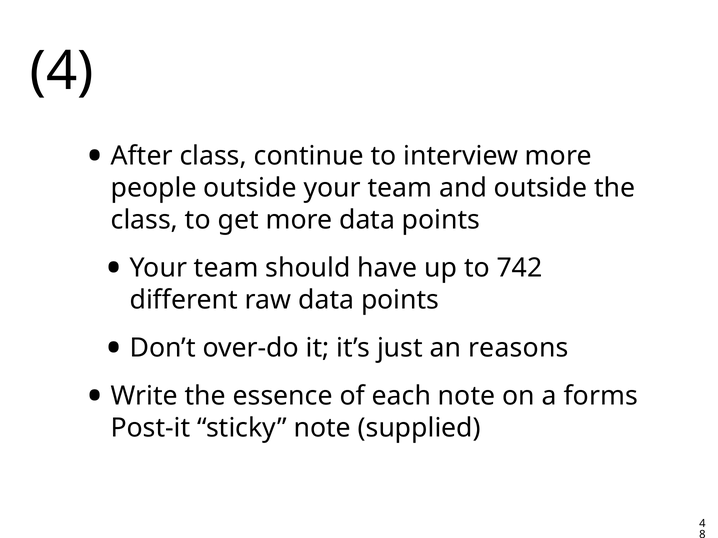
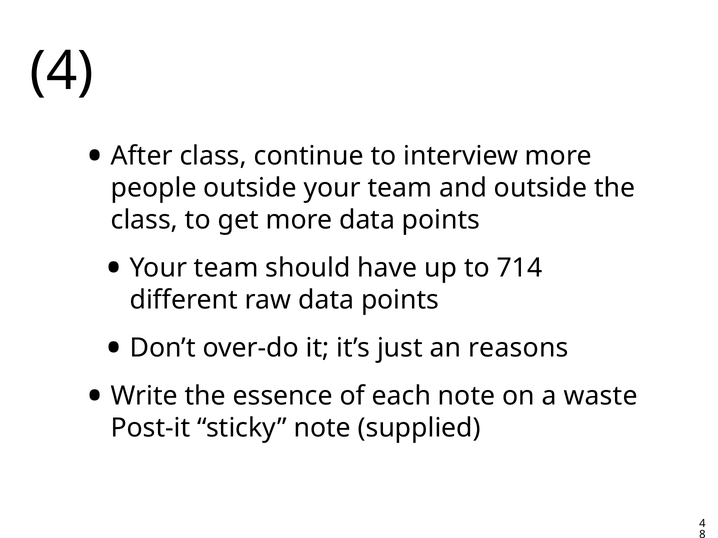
742: 742 -> 714 (520, 268)
forms: forms -> waste (601, 396)
